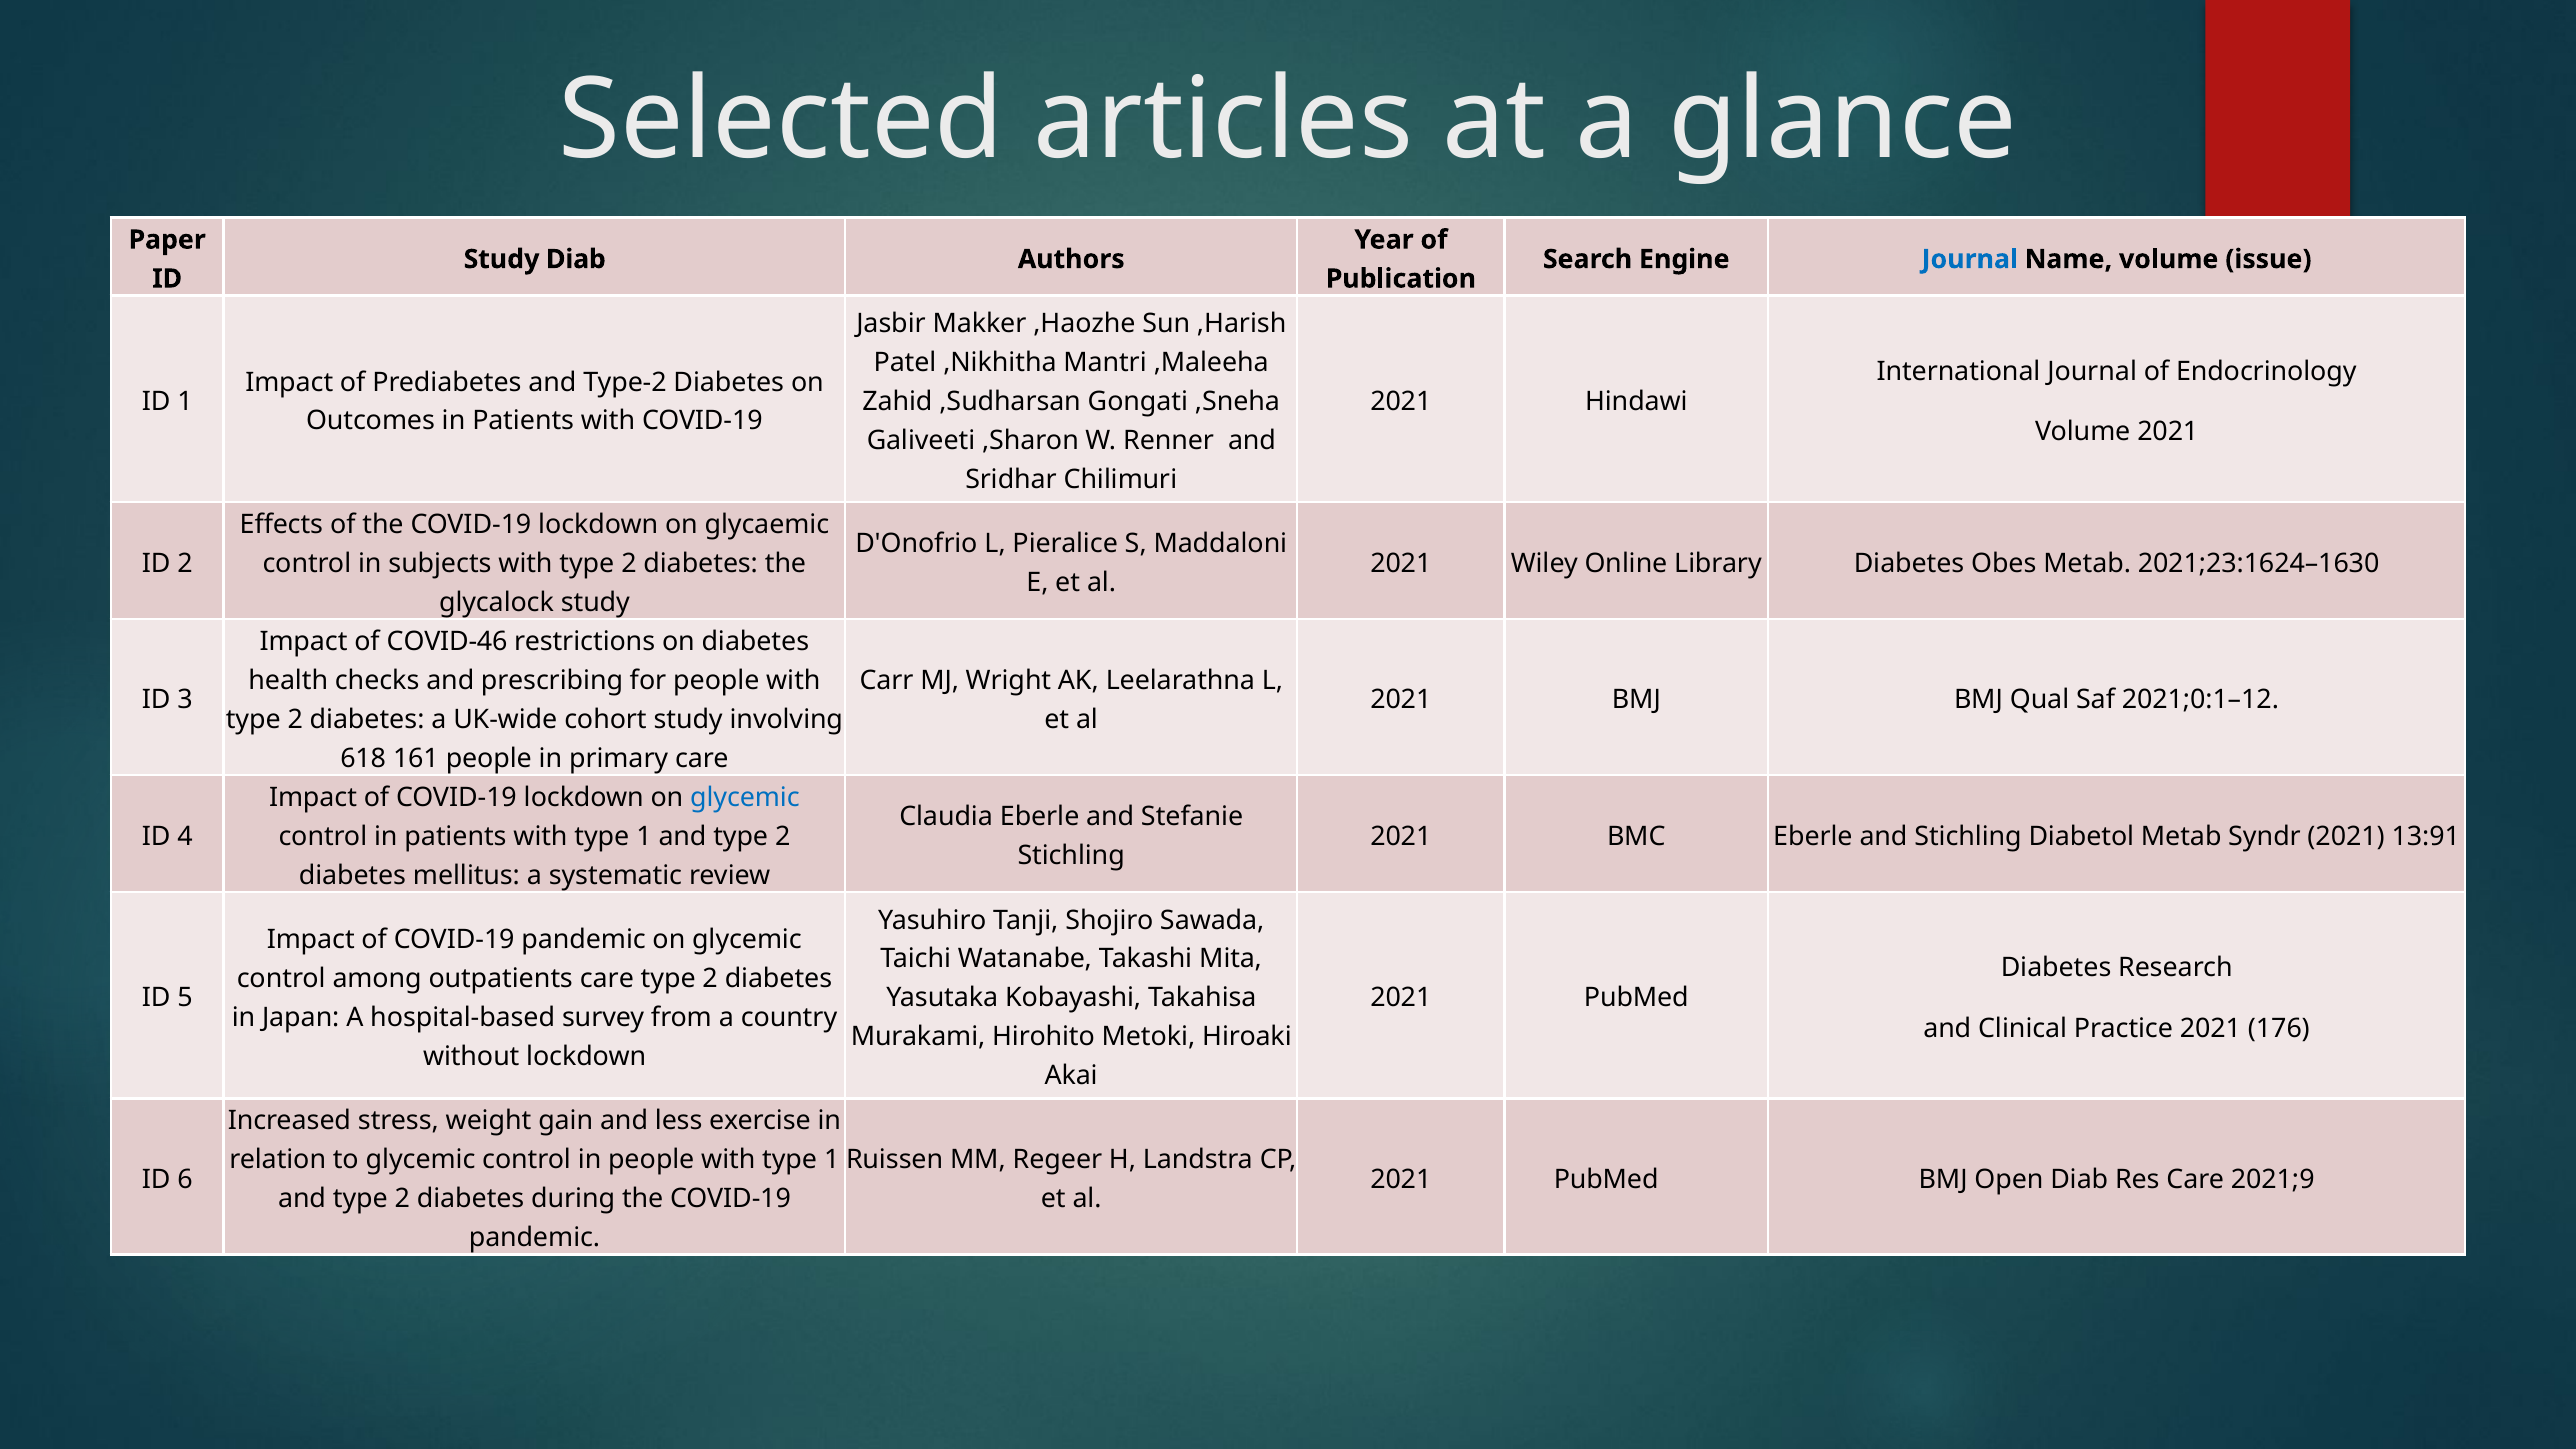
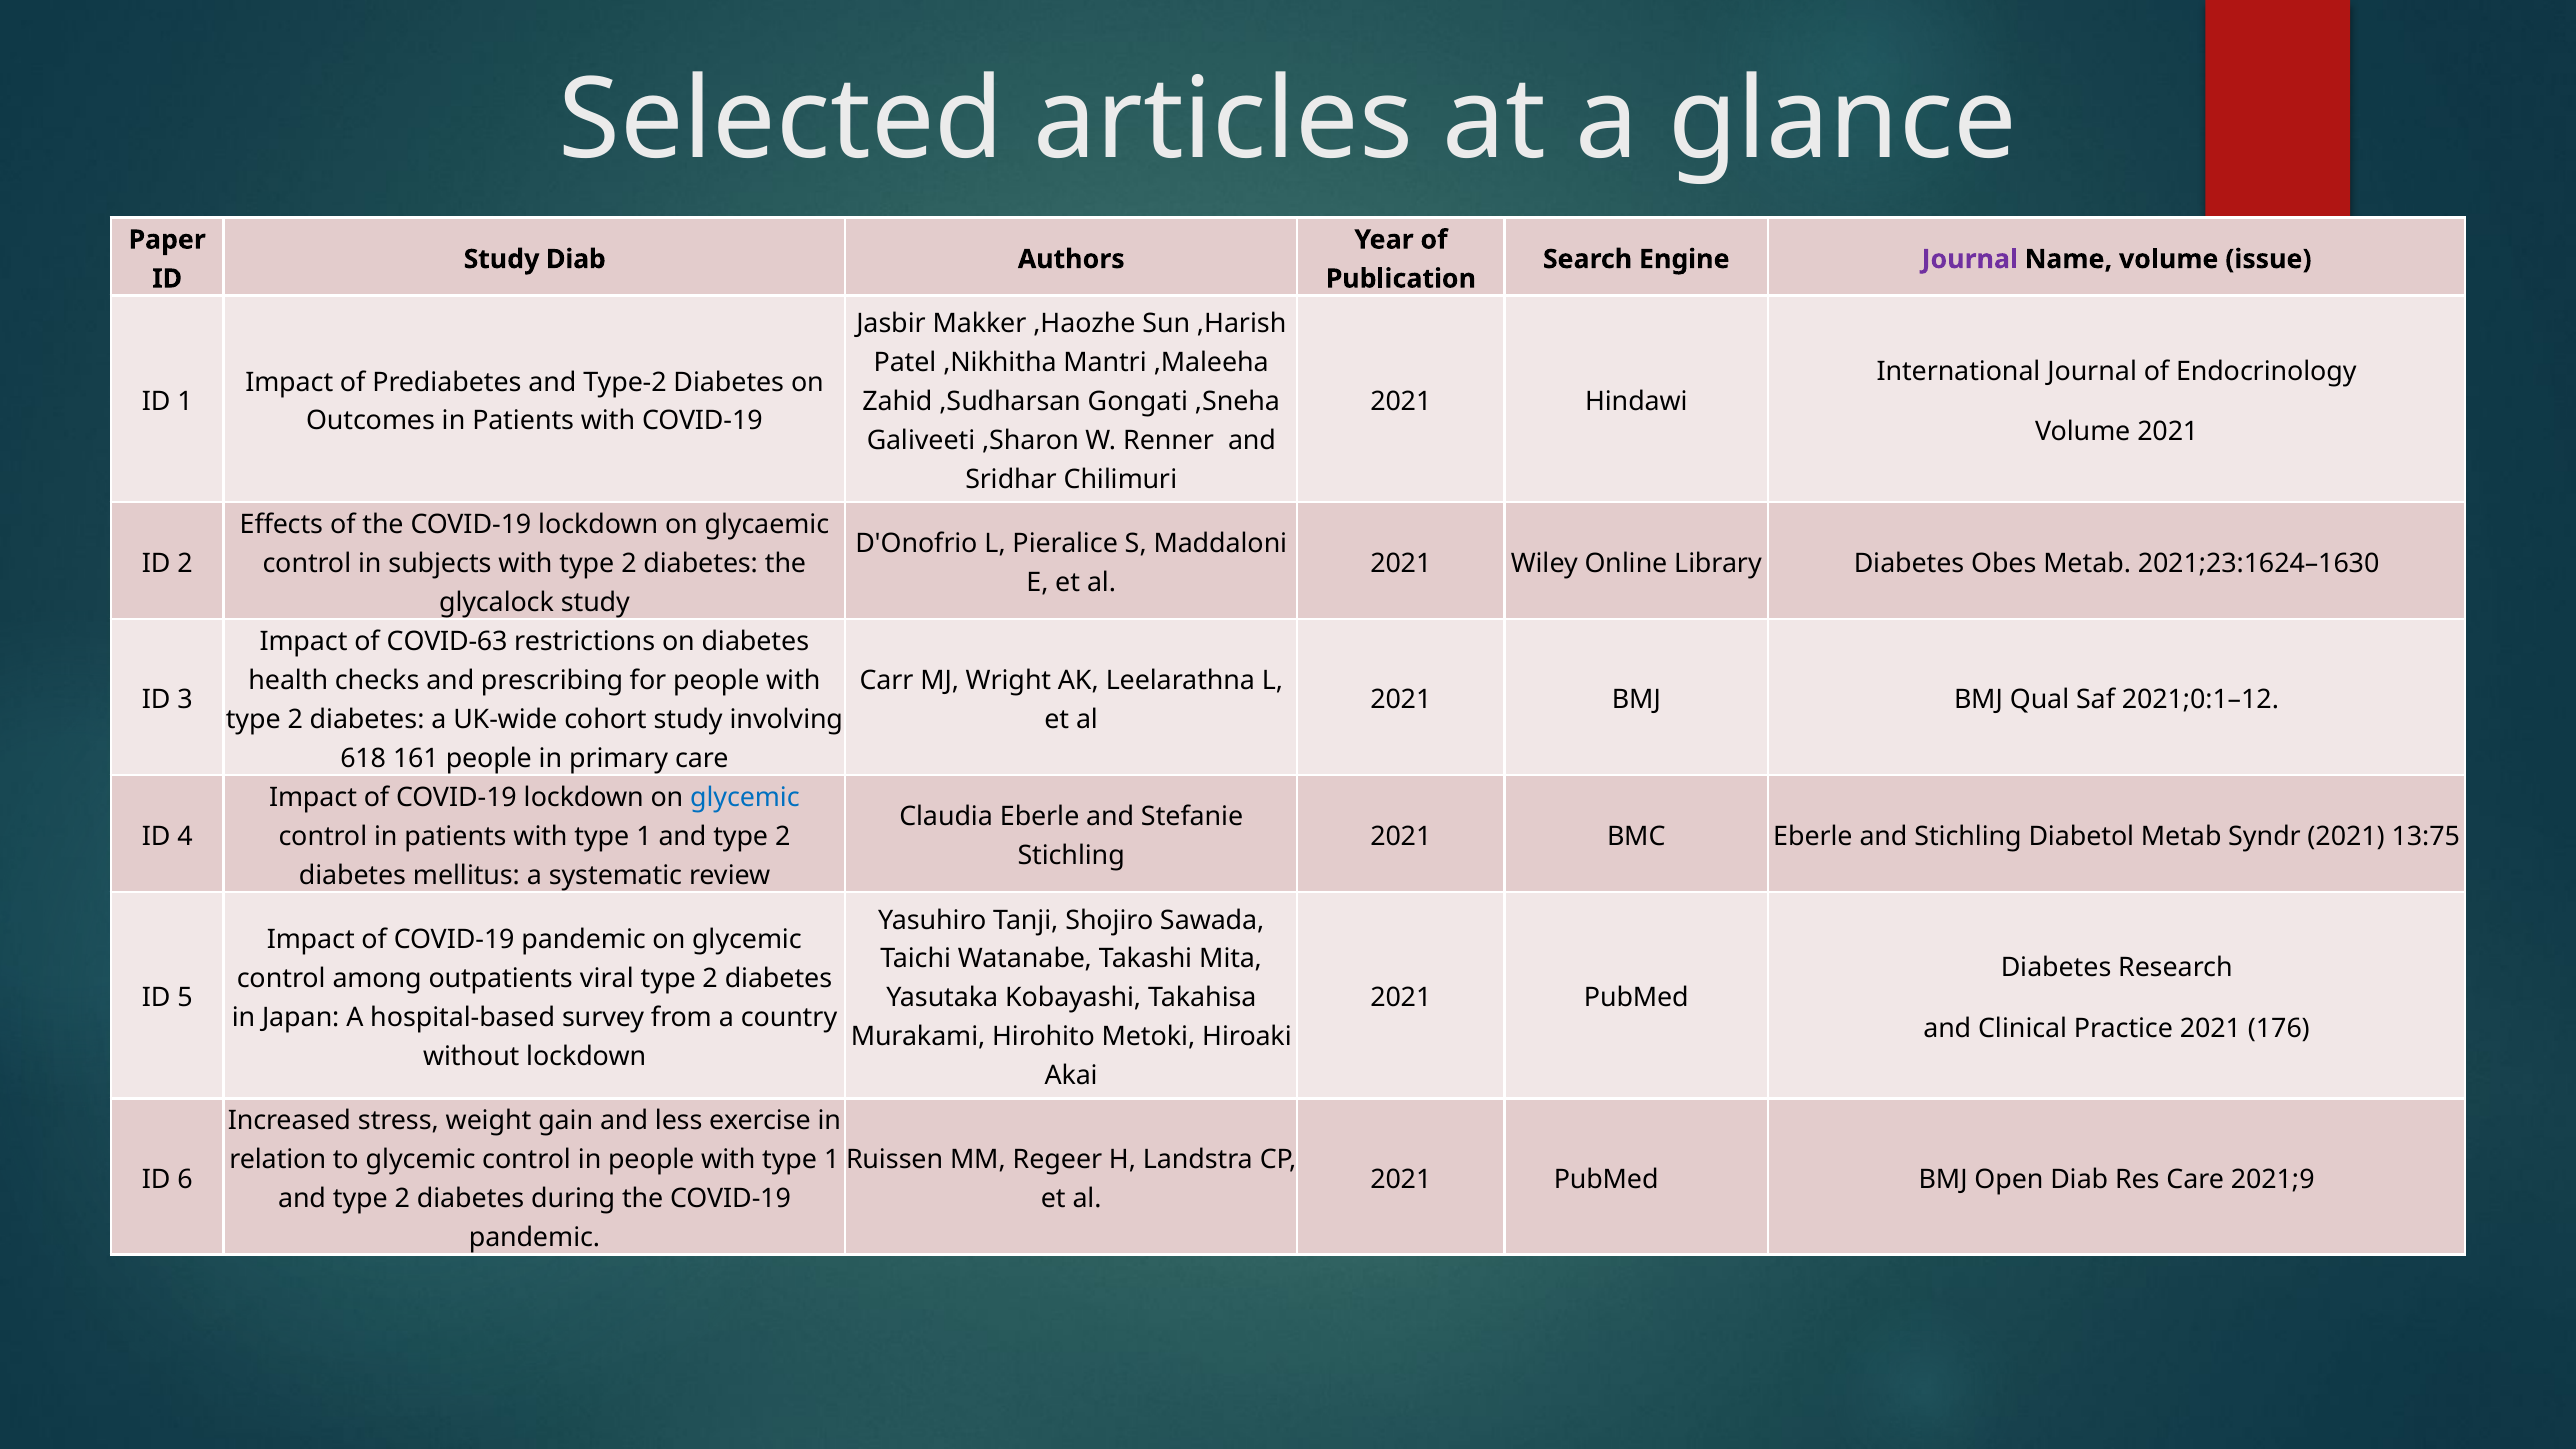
Journal colour: blue -> purple (1970, 259)
COVID-46: COVID-46 -> COVID-63 (447, 641)
13:91: 13:91 -> 13:75 (2426, 836)
outpatients care: care -> viral (607, 979)
